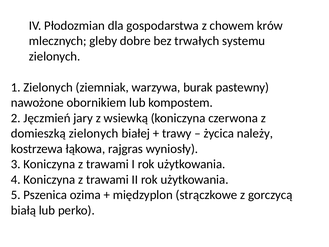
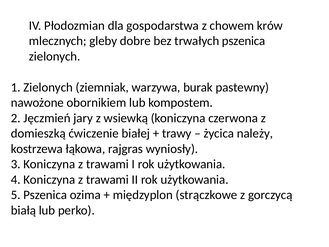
trwałych systemu: systemu -> pszenica (244, 41)
domieszką zielonych: zielonych -> ćwiczenie (94, 133)
